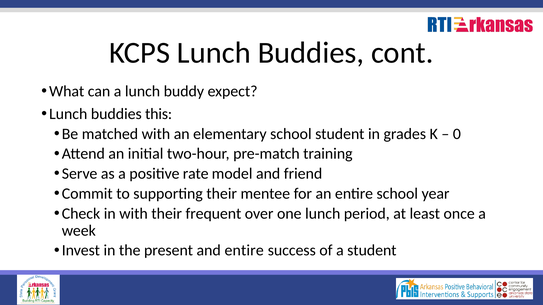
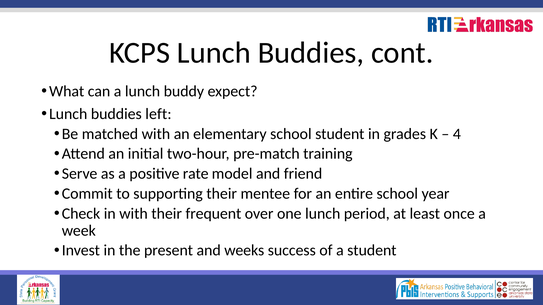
this: this -> left (158, 114)
0: 0 -> 4 (457, 134)
and entire: entire -> weeks (244, 251)
